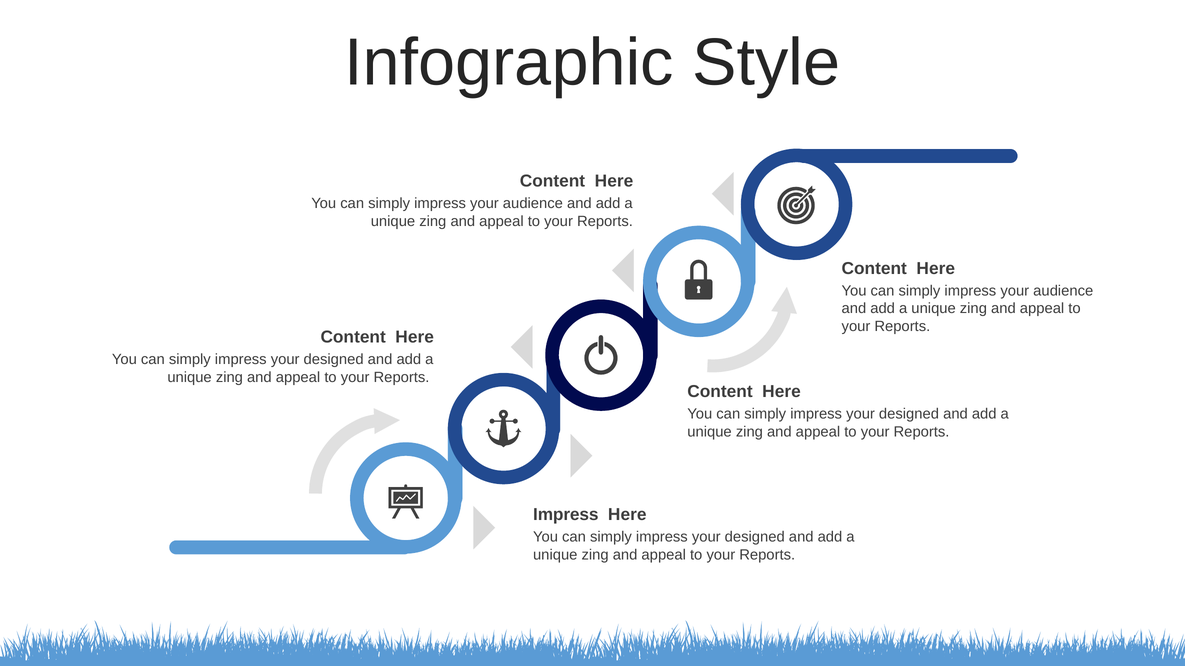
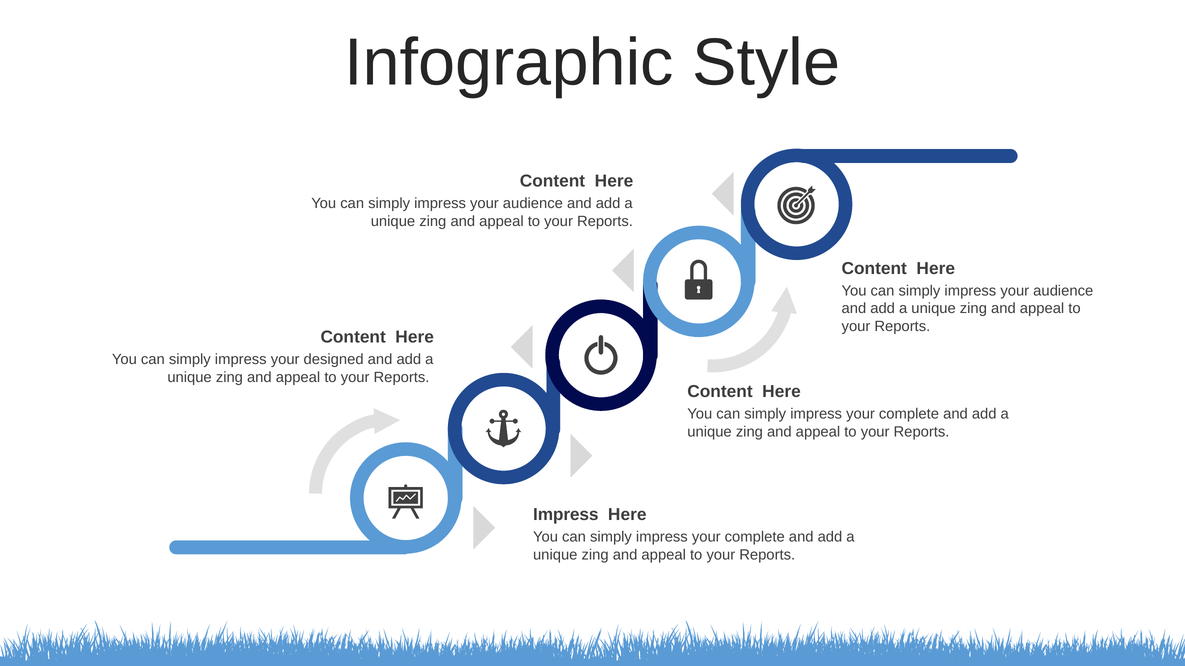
designed: designed -> complete (909, 414)
designed: designed -> complete (755, 538)
